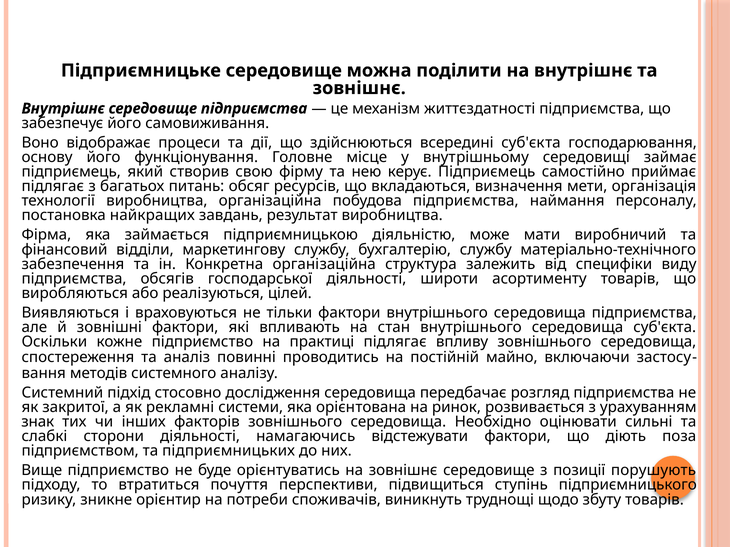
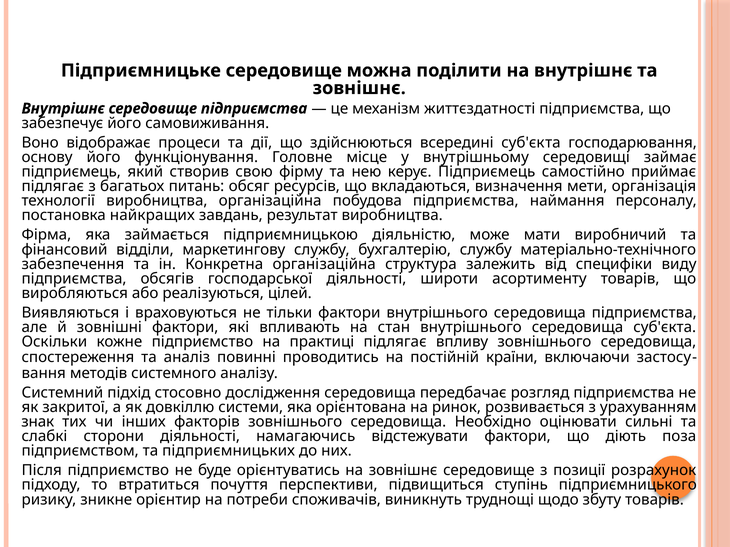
майно: майно -> країни (512, 357)
рекламні: рекламні -> довкіллю (180, 407)
Вище: Вище -> Після (42, 471)
порушують: порушують -> розрахунок (654, 471)
